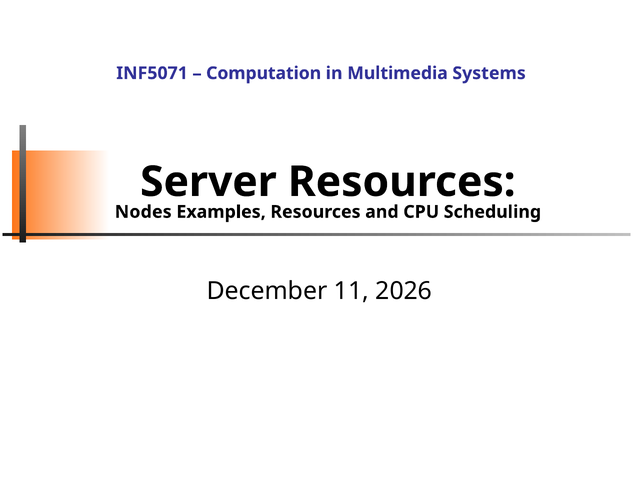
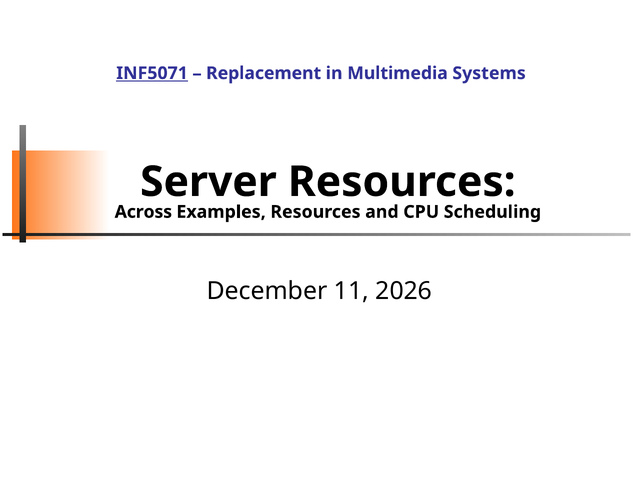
INF5071 underline: none -> present (152, 73)
Computation: Computation -> Replacement (264, 73)
Nodes: Nodes -> Across (143, 212)
